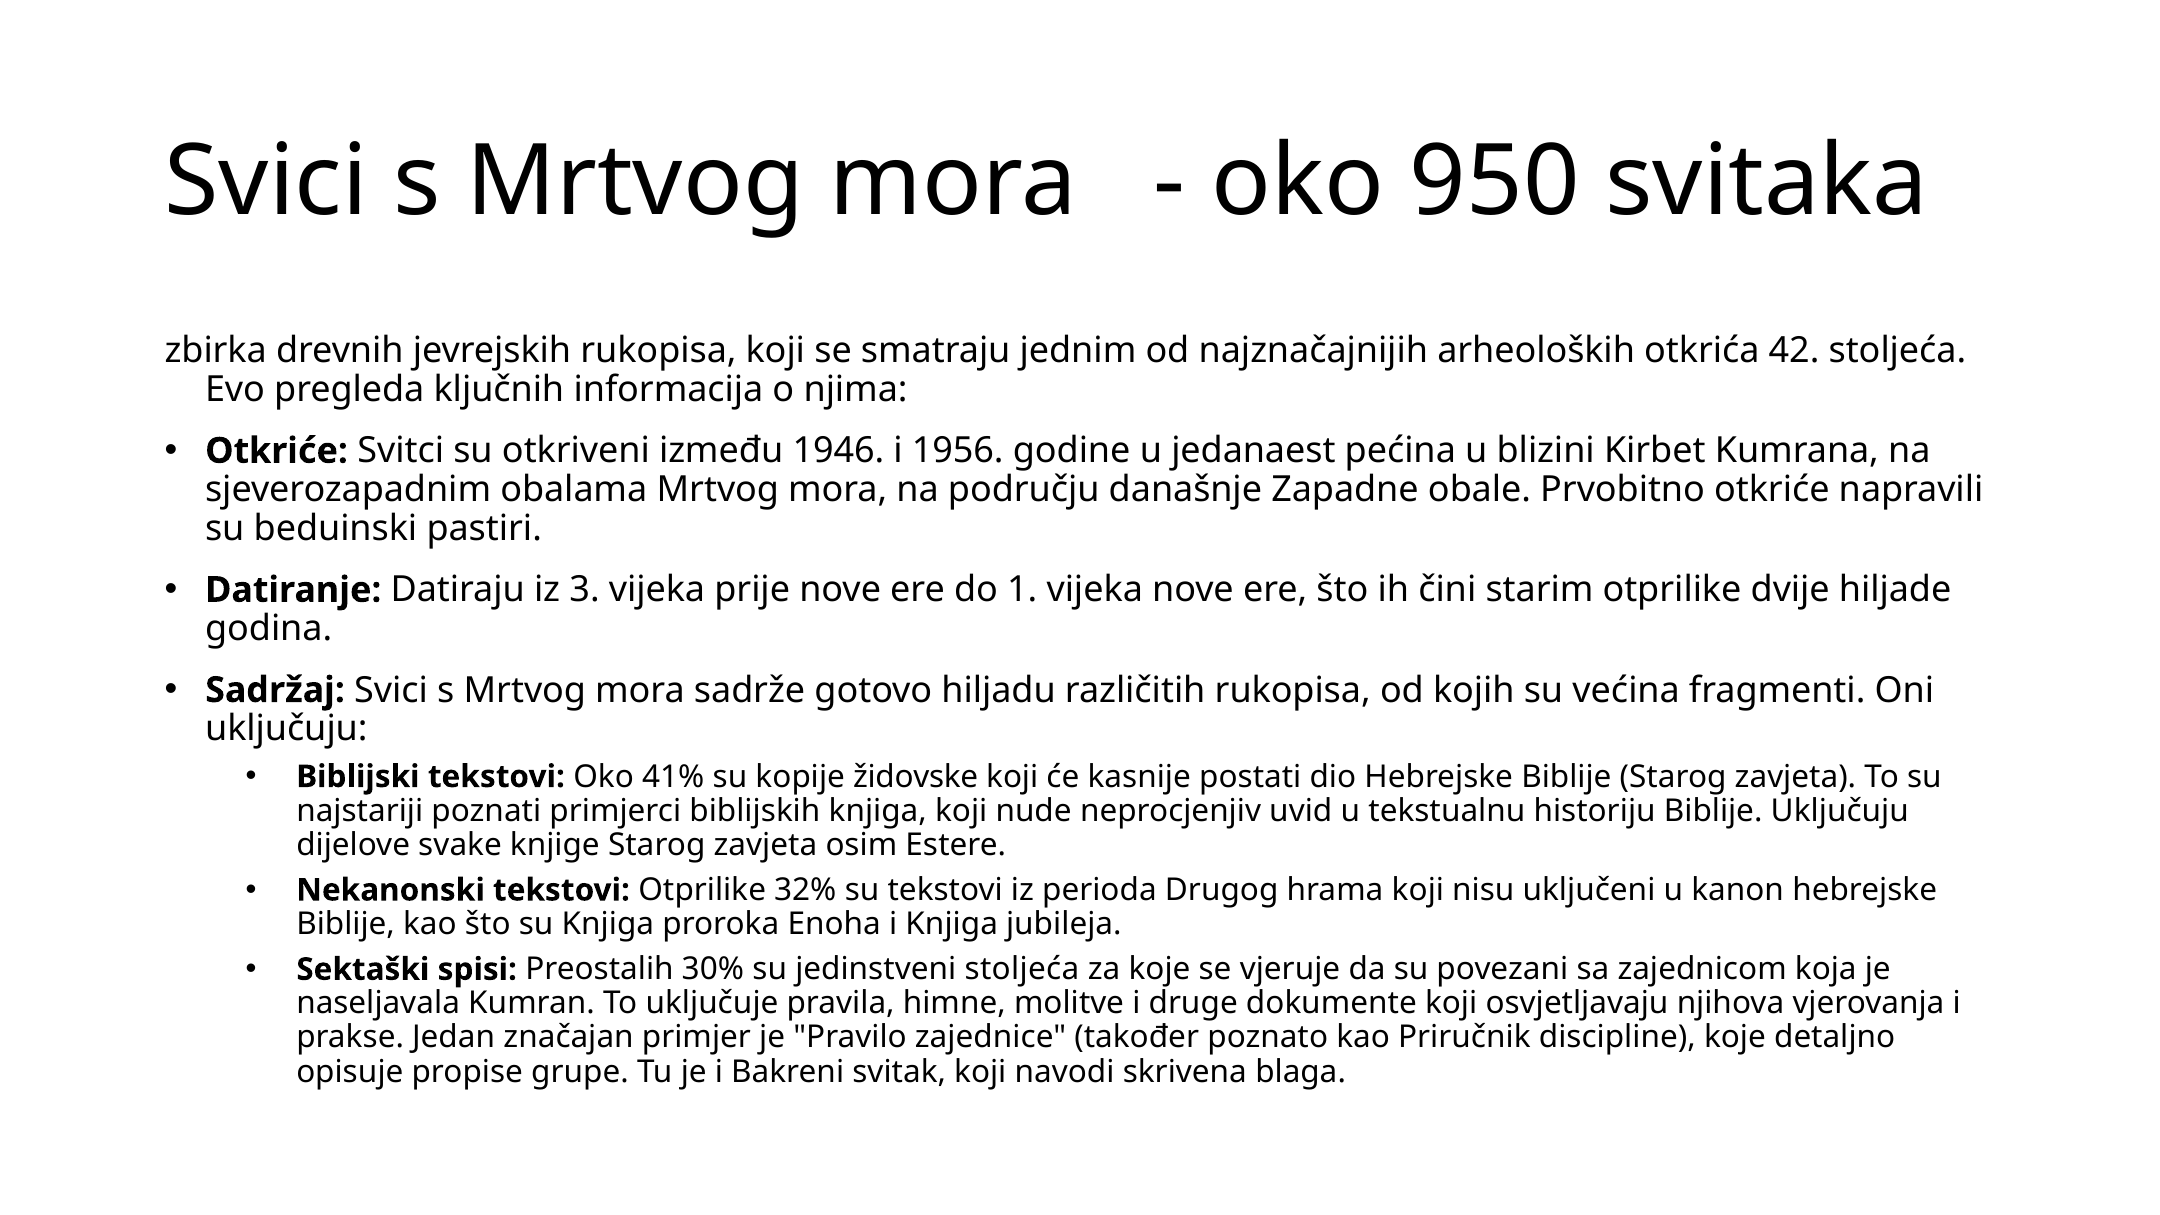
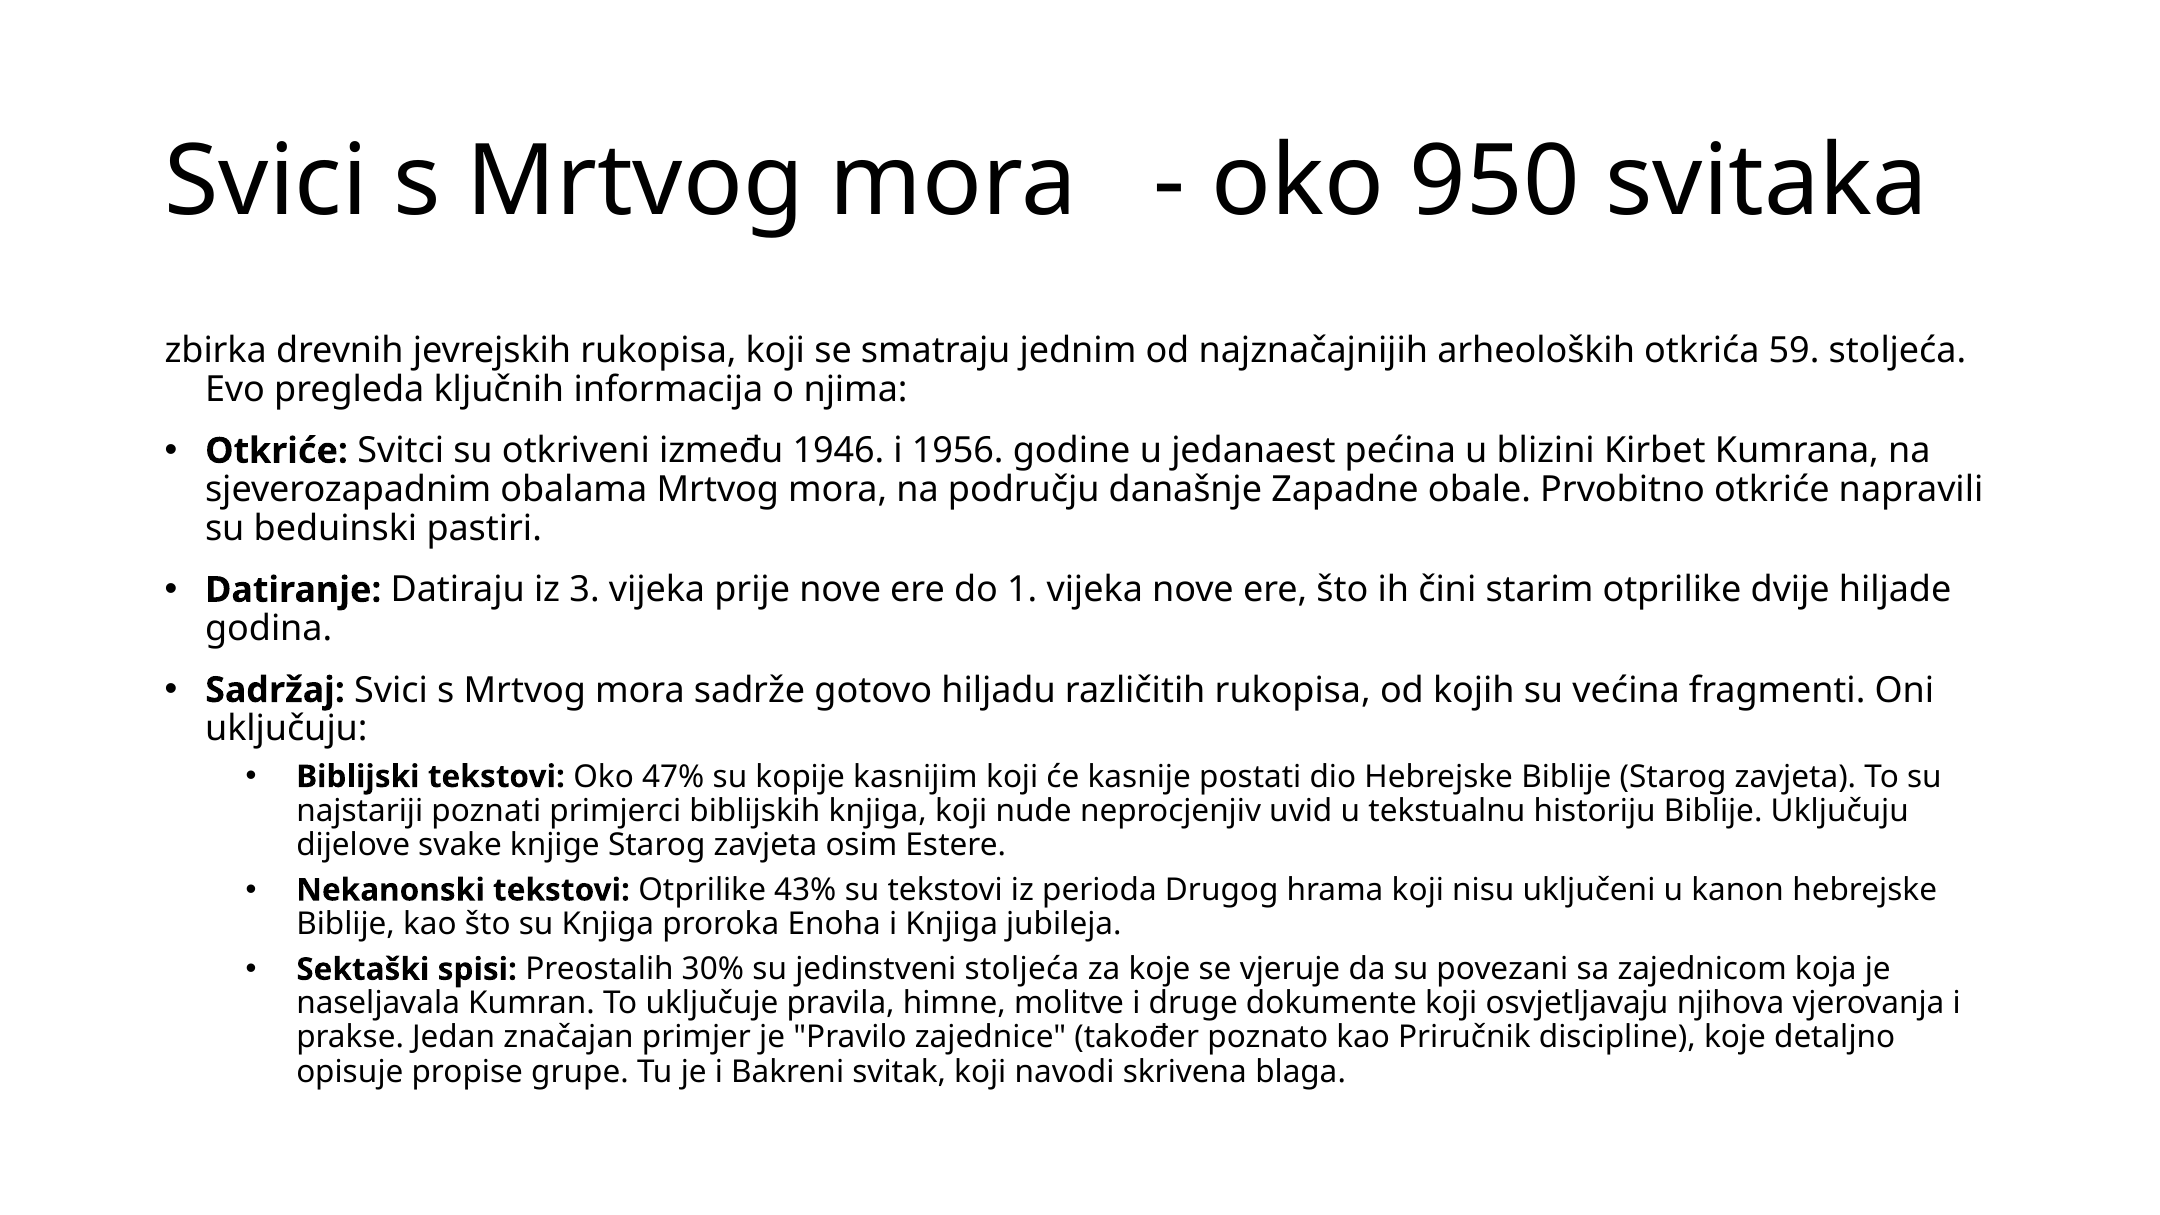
42: 42 -> 59 (1794, 351)
41%: 41% -> 47% (673, 777)
židovske: židovske -> kasnijim (915, 777)
32%: 32% -> 43% (805, 890)
